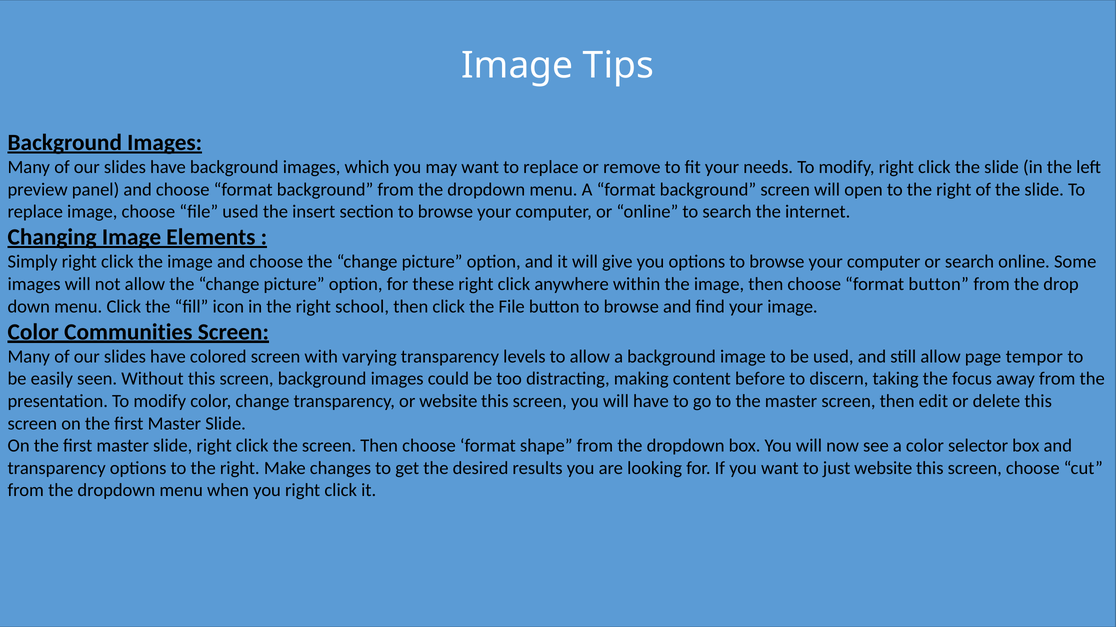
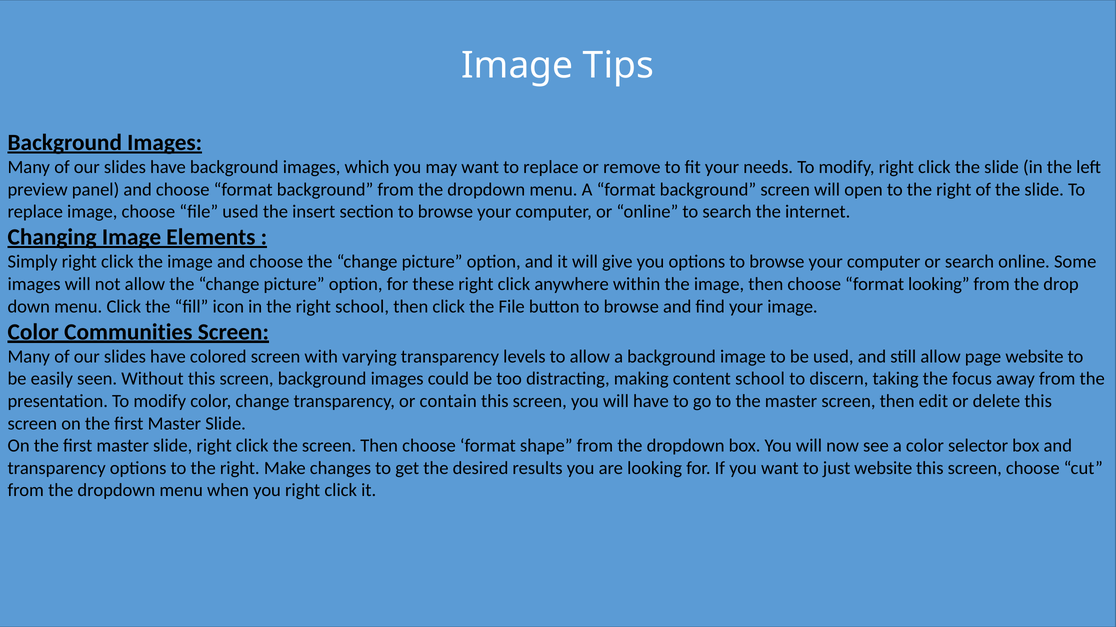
format button: button -> looking (939, 284)
page tempor: tempor -> website (1034, 357)
content before: before -> school (760, 379)
or website: website -> contain (448, 402)
